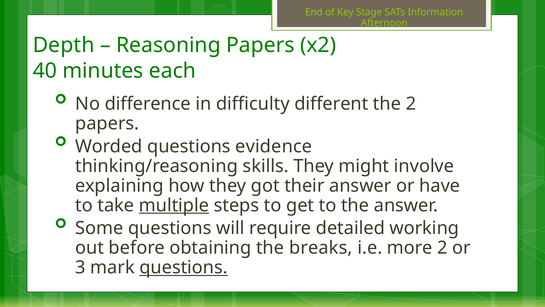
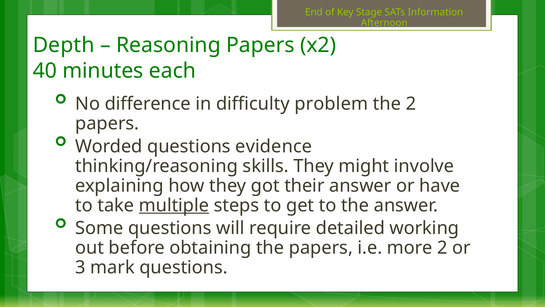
different: different -> problem (331, 104)
the breaks: breaks -> papers (321, 248)
questions underline: present -> none (184, 267)
